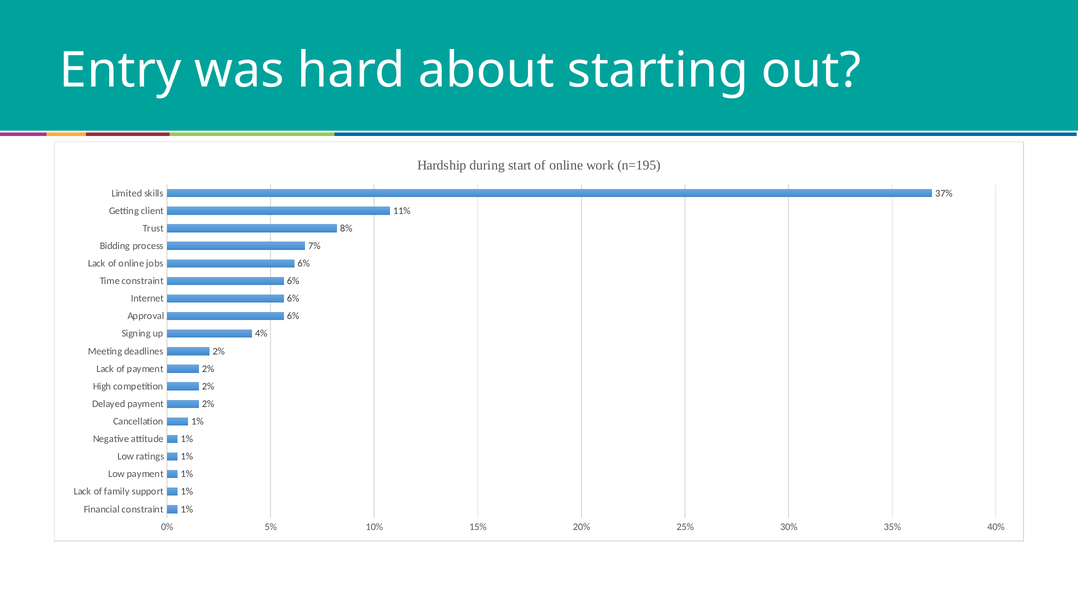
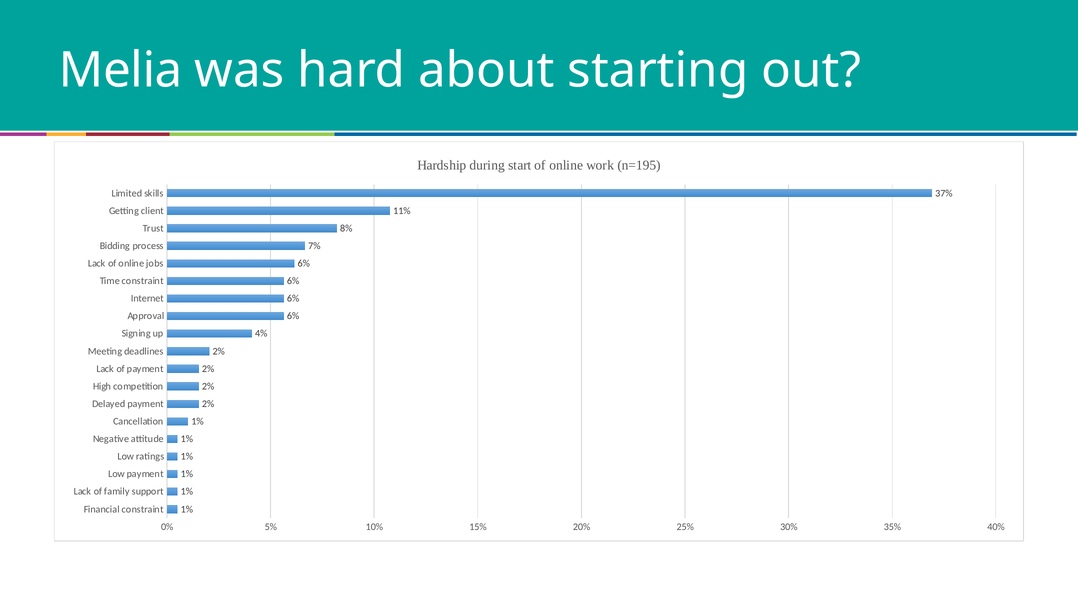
Entry: Entry -> Melia (121, 71)
